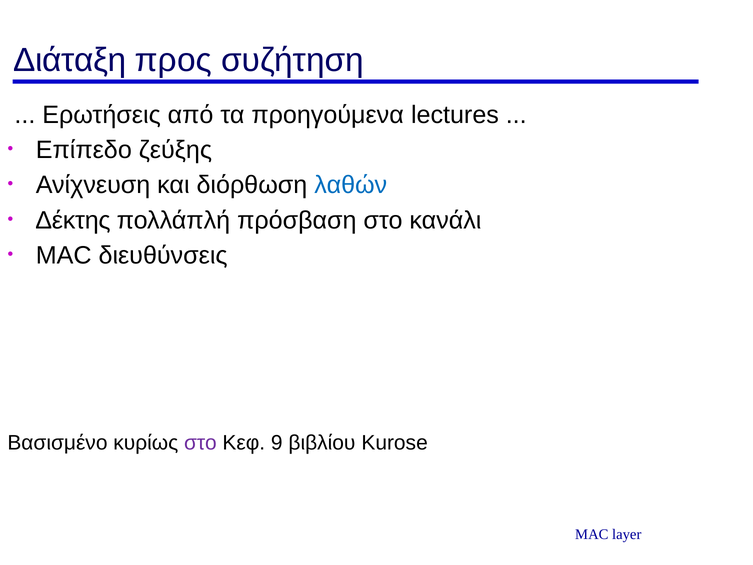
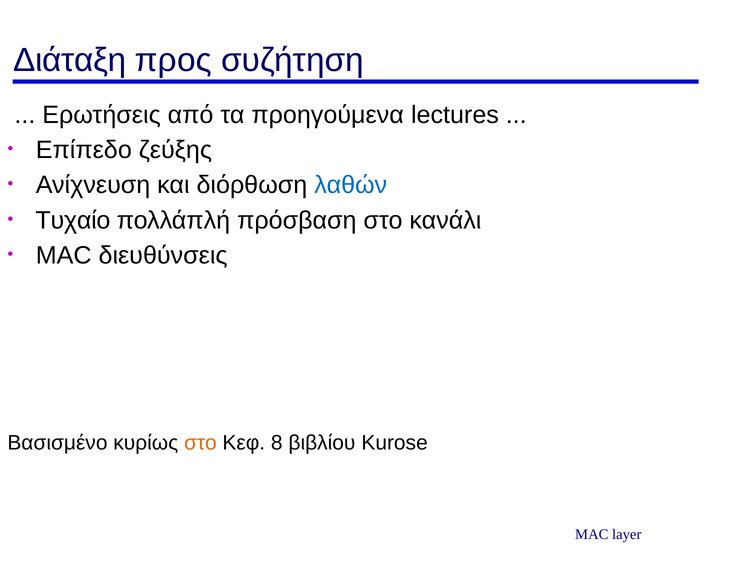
Δέκτης: Δέκτης -> Τυχαίο (73, 220)
στο colour: purple -> orange (200, 442)
9: 9 -> 8 (277, 442)
